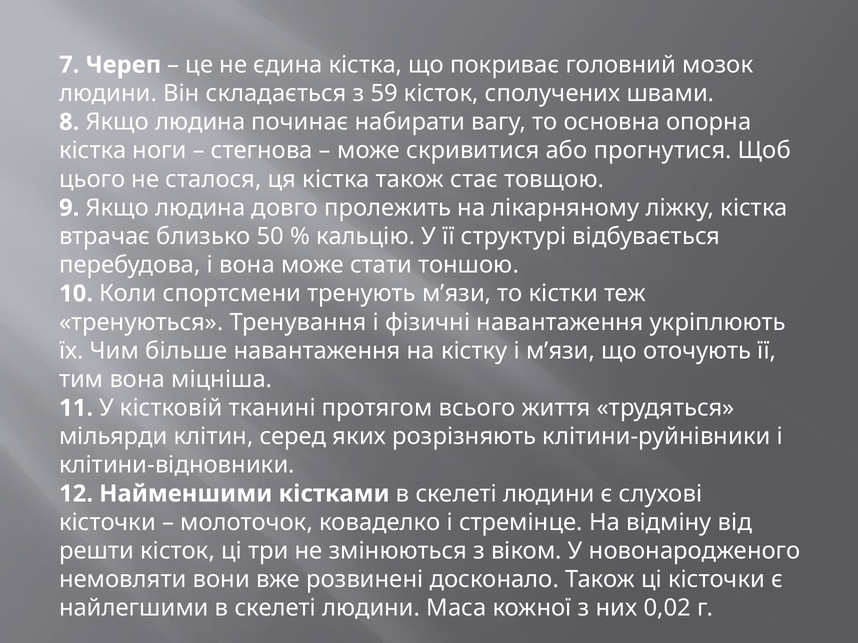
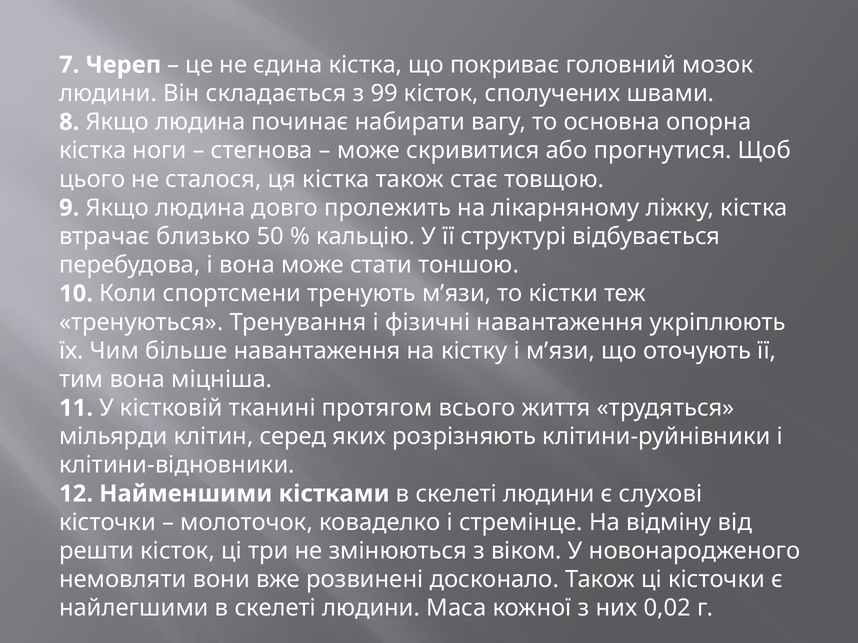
59: 59 -> 99 (384, 94)
